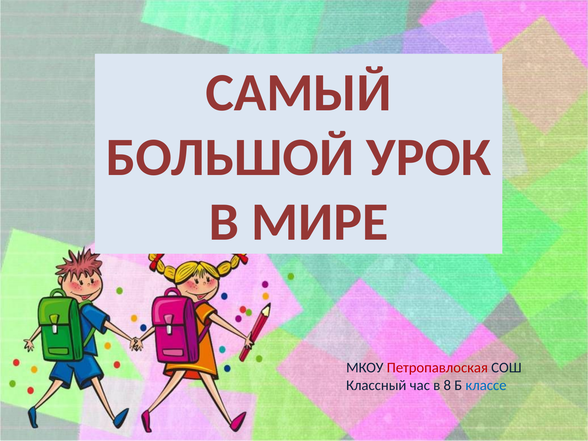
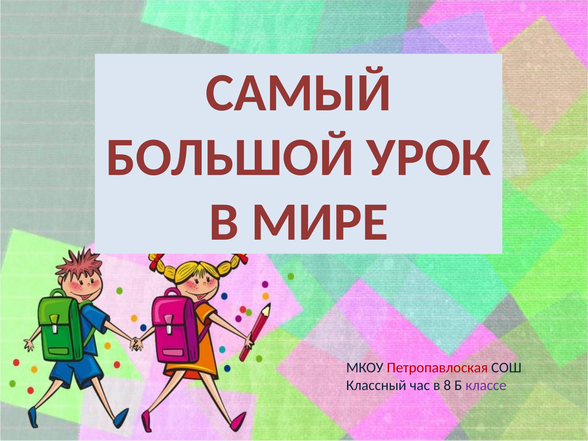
классе colour: blue -> purple (486, 385)
